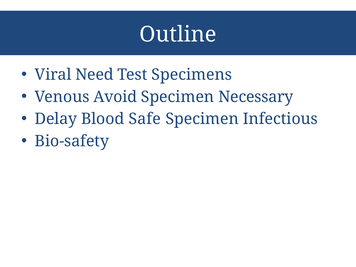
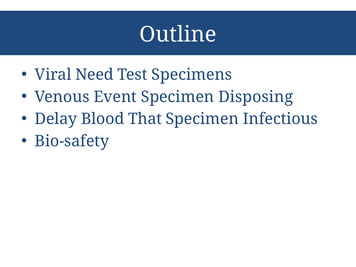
Avoid: Avoid -> Event (115, 97)
Necessary: Necessary -> Disposing (256, 97)
Safe: Safe -> That (145, 119)
